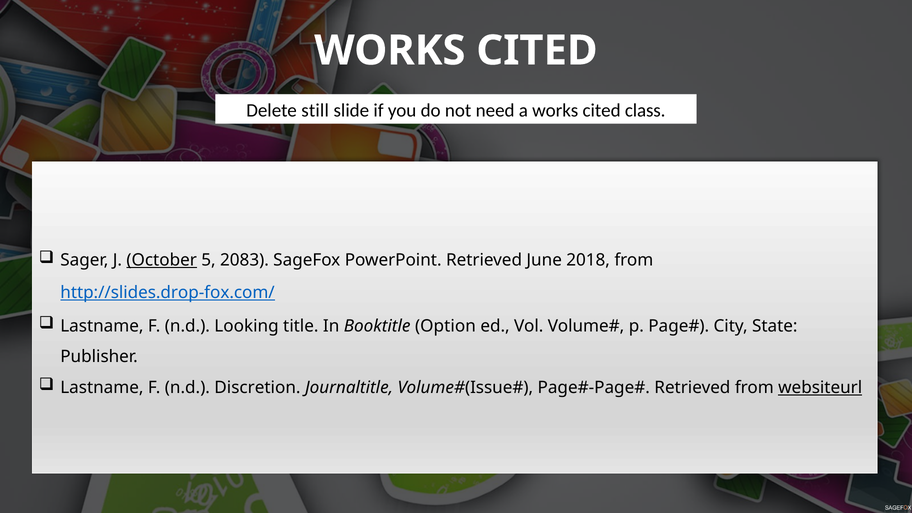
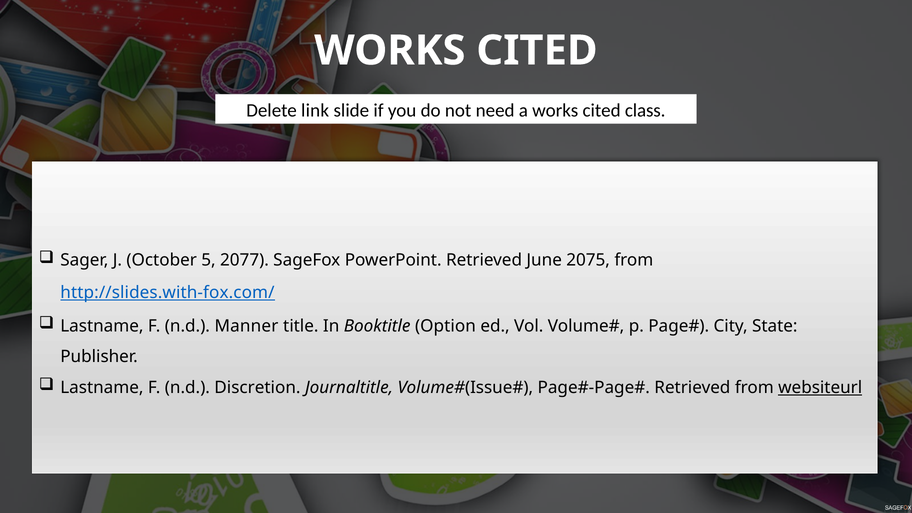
still: still -> link (315, 110)
October underline: present -> none (162, 260)
2083: 2083 -> 2077 (244, 260)
2018: 2018 -> 2075 (588, 260)
http://slides.drop-fox.com/: http://slides.drop-fox.com/ -> http://slides.with-fox.com/ (167, 292)
Looking: Looking -> Manner (246, 326)
